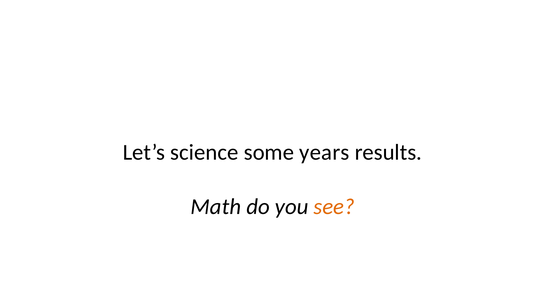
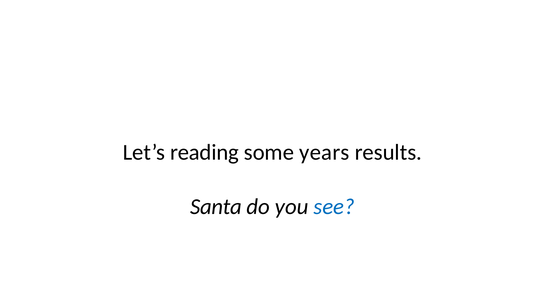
science: science -> reading (204, 153)
Math: Math -> Santa (216, 207)
see colour: orange -> blue (334, 207)
